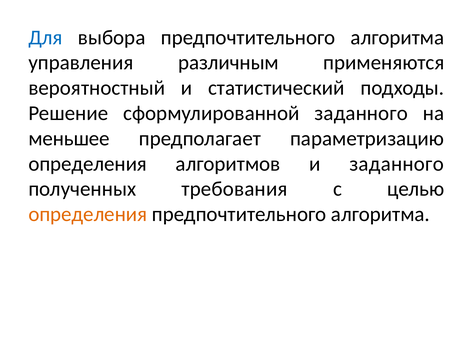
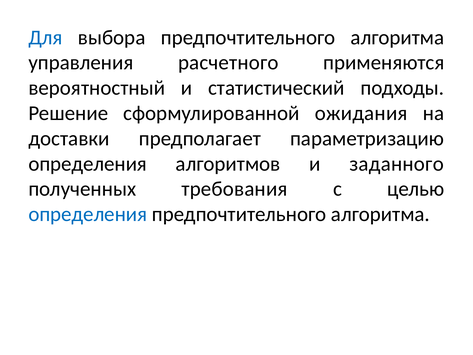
различным: различным -> расчетного (228, 63)
сформулированной заданного: заданного -> ожидания (361, 113)
меньшее: меньшее -> доставки (69, 138)
определения colour: orange -> blue (88, 214)
